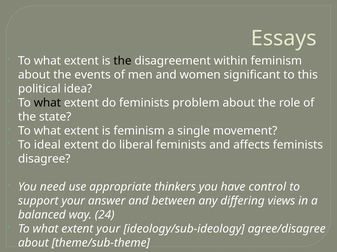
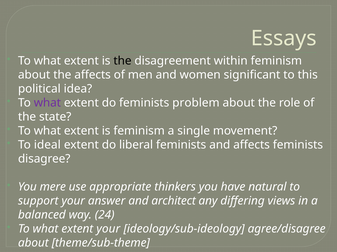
the events: events -> affects (93, 75)
what colour: black -> purple (47, 103)
need: need -> mere (53, 187)
control: control -> natural (267, 187)
between: between -> architect (174, 201)
